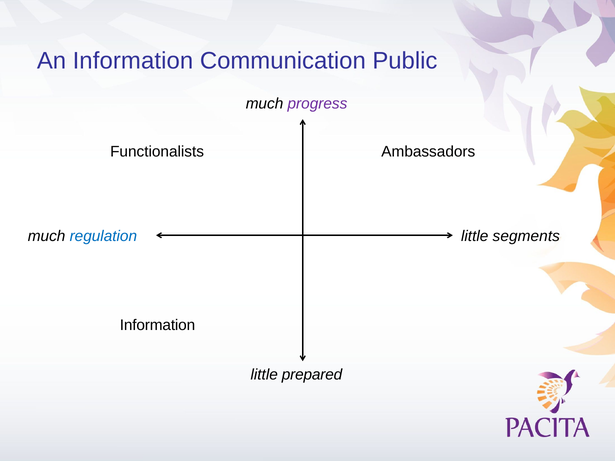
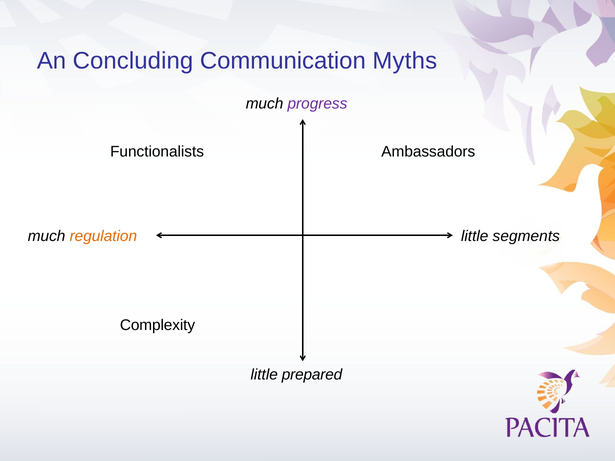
An Information: Information -> Concluding (133, 61)
Public: Public -> Myths (405, 61)
regulation colour: blue -> orange (103, 236)
Information: Information -> Complexity (157, 326)
